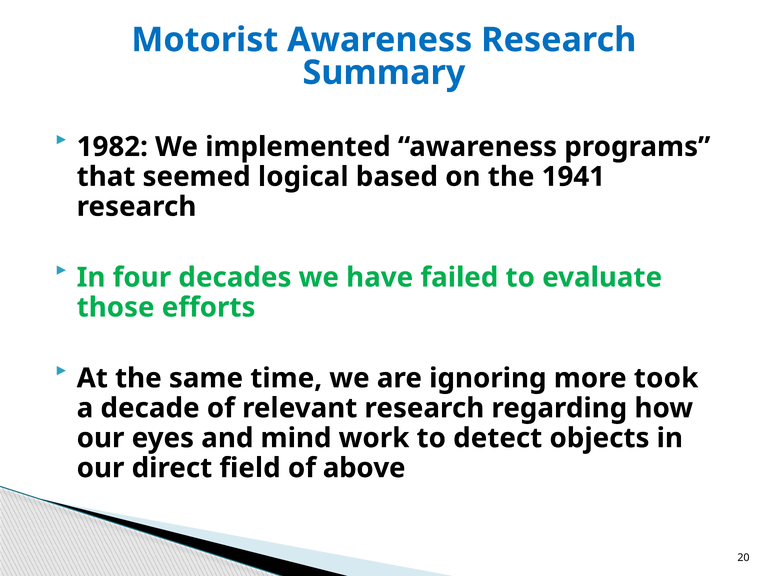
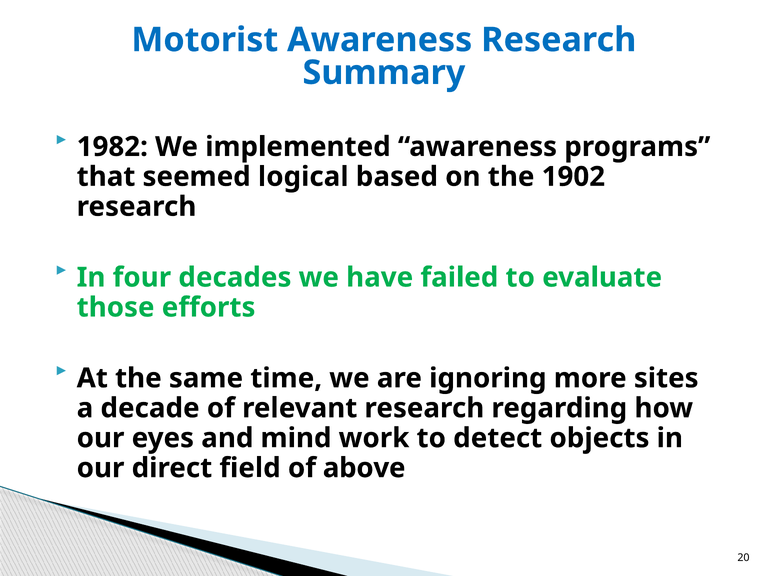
1941: 1941 -> 1902 (573, 177)
took: took -> sites (666, 378)
